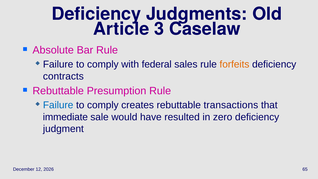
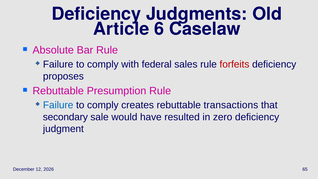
3: 3 -> 6 (159, 29)
forfeits colour: orange -> red (234, 64)
contracts: contracts -> proposes (63, 76)
immediate: immediate -> secondary (65, 117)
